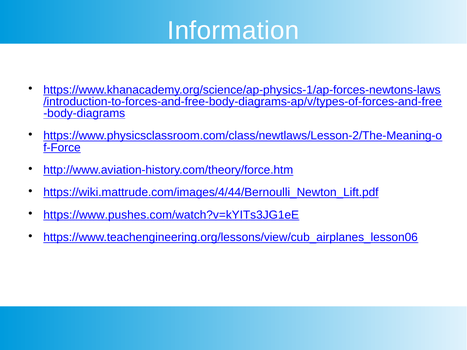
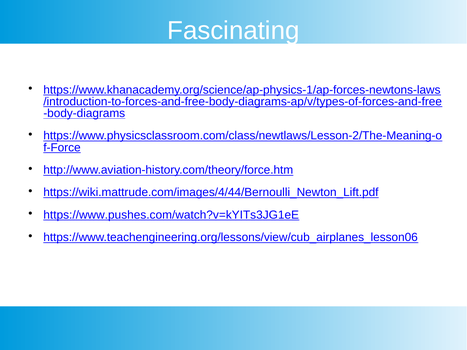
Information: Information -> Fascinating (233, 31)
